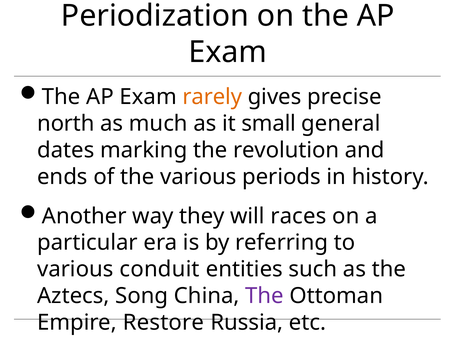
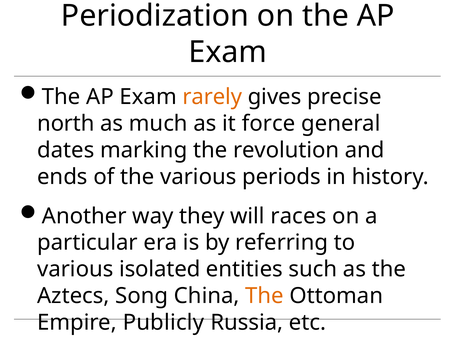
small: small -> force (269, 124)
conduit: conduit -> isolated (160, 269)
The colour: purple -> orange (264, 296)
Restore: Restore -> Publicly (163, 322)
